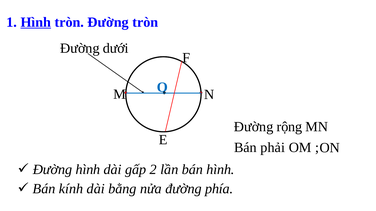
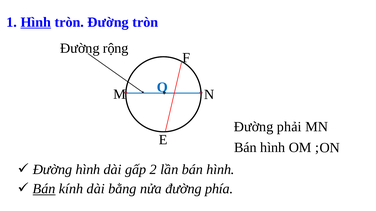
dưới: dưới -> rộng (116, 48)
rộng: rộng -> phải (289, 127)
phải: phải -> hình (273, 148)
Bán underline: none -> present (44, 189)
